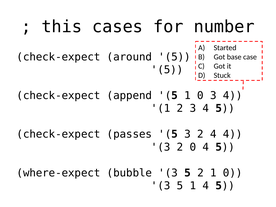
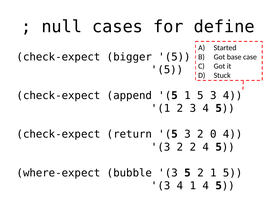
this: this -> null (62, 27)
number: number -> define (224, 27)
around: around -> bigger (129, 57)
5 1 0: 0 -> 5 (200, 96)
passes: passes -> return (129, 134)
2 4: 4 -> 0 (213, 134)
2 0: 0 -> 2 (193, 147)
2 1 0: 0 -> 5 (233, 173)
5: 5 -> 4 (180, 186)
